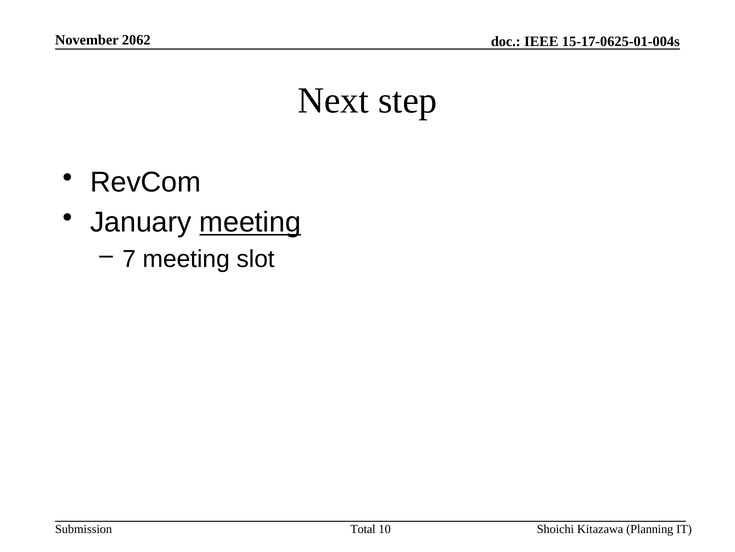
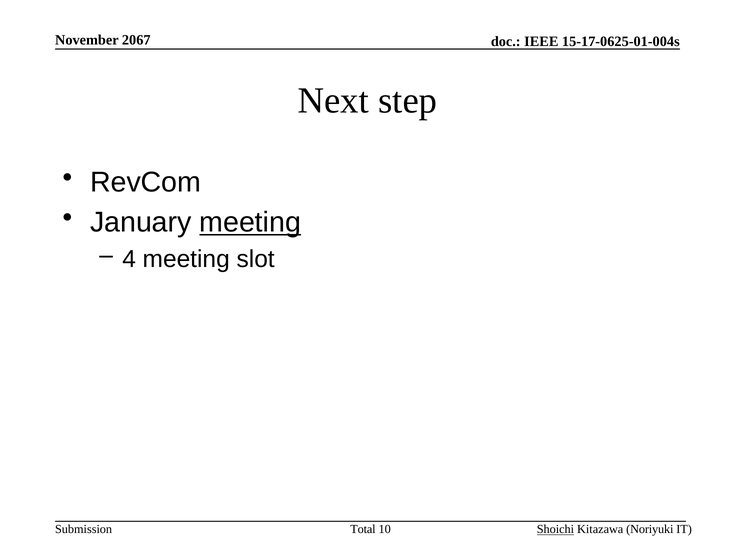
2062: 2062 -> 2067 (136, 40)
7: 7 -> 4 (129, 259)
Shoichi underline: none -> present (555, 529)
Planning: Planning -> Noriyuki (650, 529)
